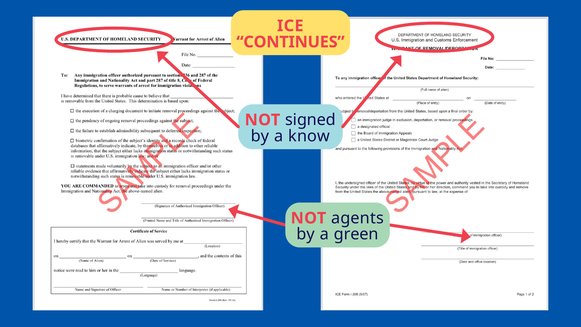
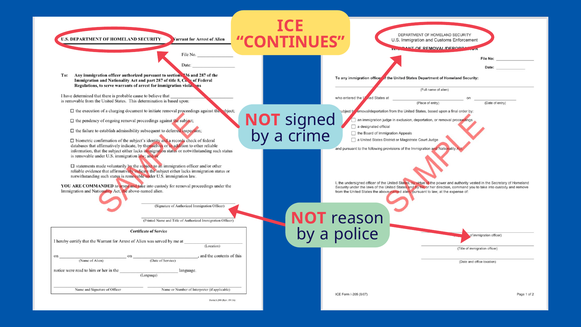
know: know -> crime (309, 136)
agents: agents -> reason (358, 218)
green: green -> police (356, 234)
